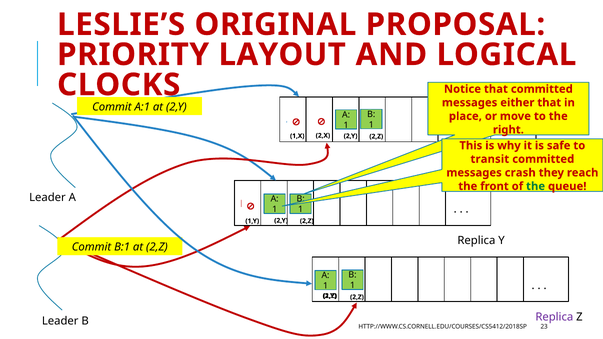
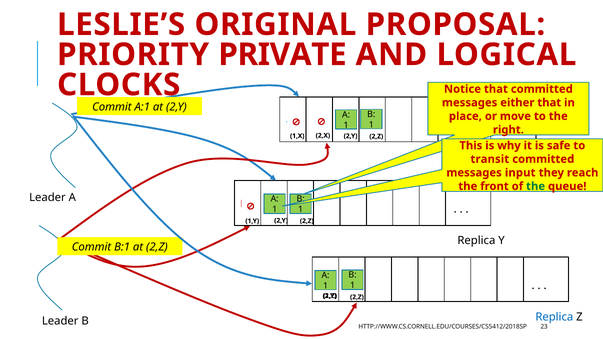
LAYOUT: LAYOUT -> PRIVATE (282, 55)
crash: crash -> input (520, 173)
Replica colour: purple -> blue (554, 317)
